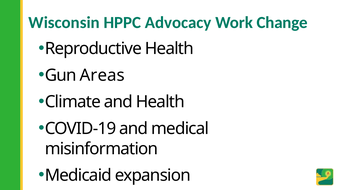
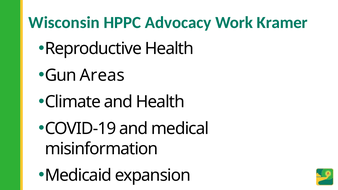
Change: Change -> Kramer (282, 23)
